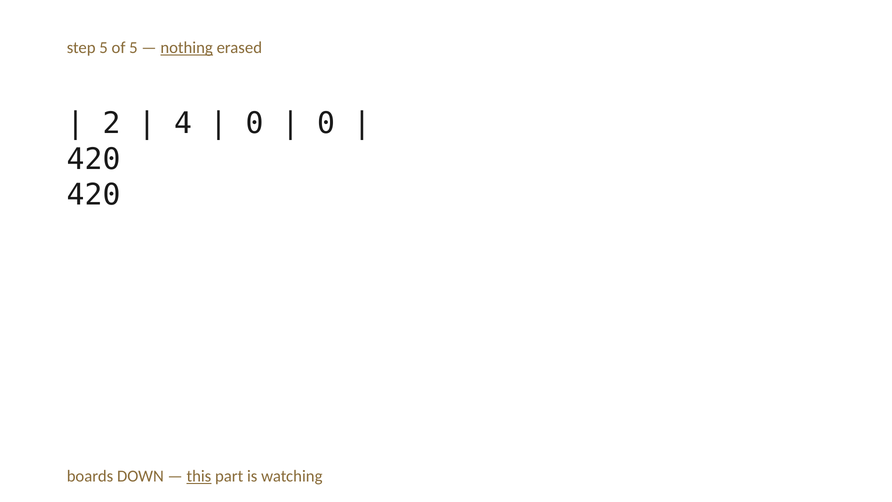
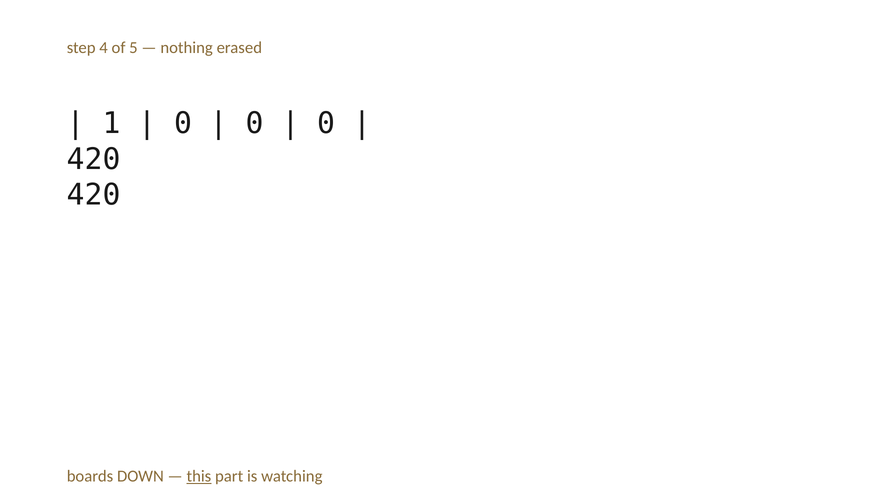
step 5: 5 -> 4 (104, 48)
nothing underline: present -> none (187, 48)
2: 2 -> 1 (111, 124)
4: 4 -> 0 (183, 124)
